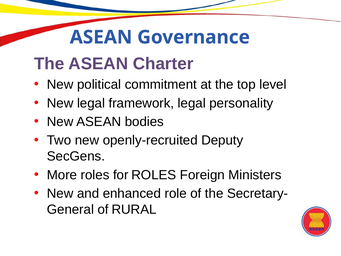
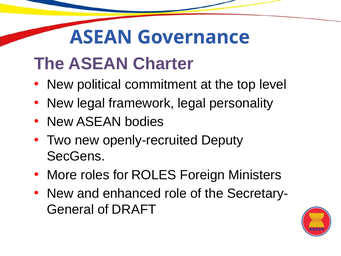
RURAL: RURAL -> DRAFT (134, 209)
